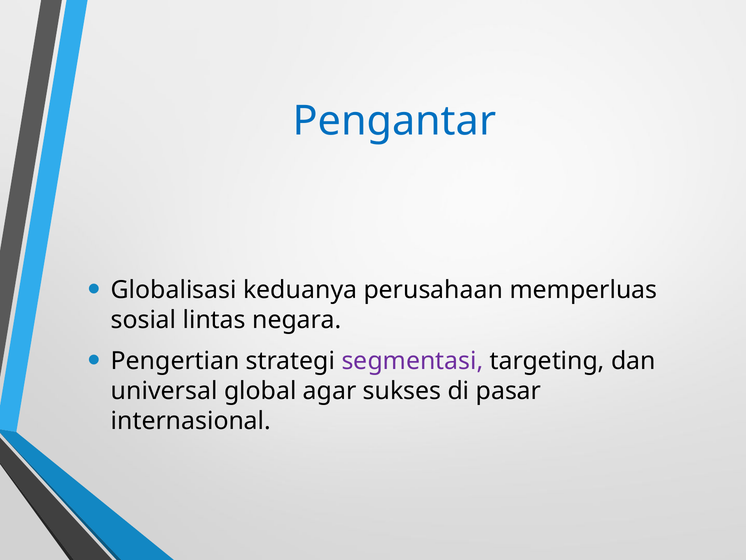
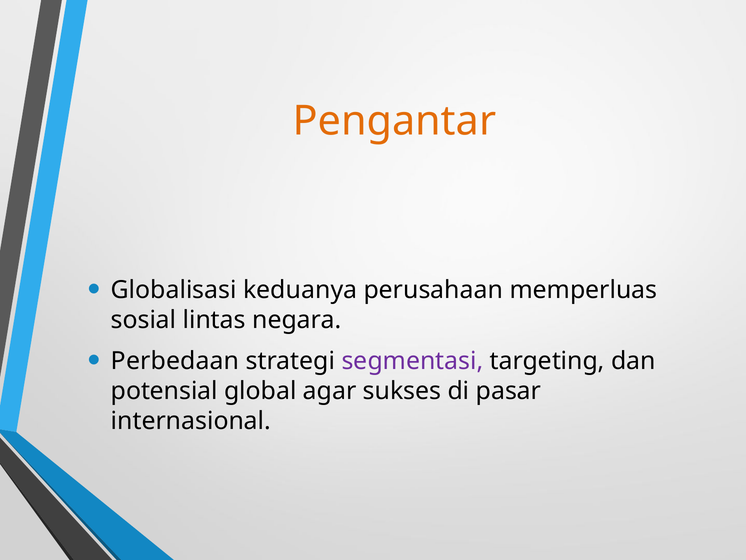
Pengantar colour: blue -> orange (394, 121)
Pengertian: Pengertian -> Perbedaan (175, 361)
universal: universal -> potensial (164, 391)
